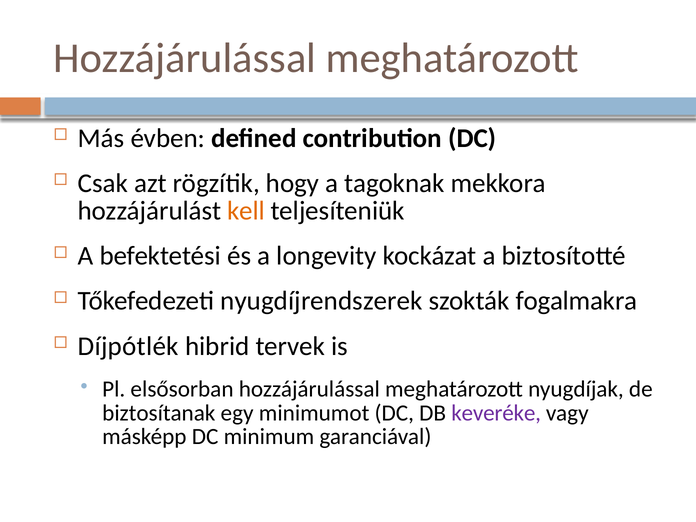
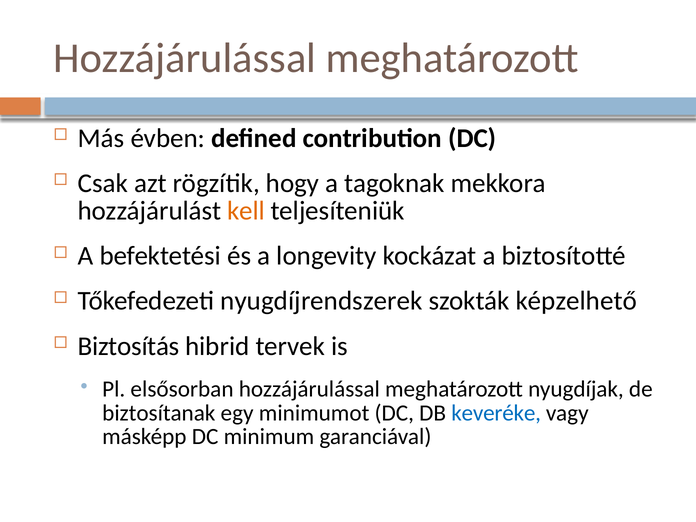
fogalmakra: fogalmakra -> képzelhető (576, 301)
Díjpótlék: Díjpótlék -> Biztosítás (129, 346)
keveréke colour: purple -> blue (496, 413)
